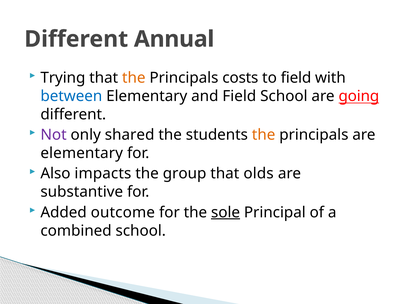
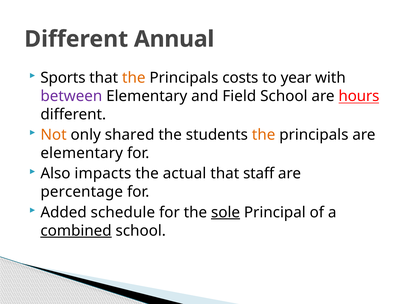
Trying: Trying -> Sports (63, 78)
to field: field -> year (296, 78)
between colour: blue -> purple (71, 96)
going: going -> hours (359, 96)
Not colour: purple -> orange (54, 135)
group: group -> actual (185, 173)
olds: olds -> staff (259, 173)
substantive: substantive -> percentage (82, 192)
outcome: outcome -> schedule (123, 212)
combined underline: none -> present (76, 230)
